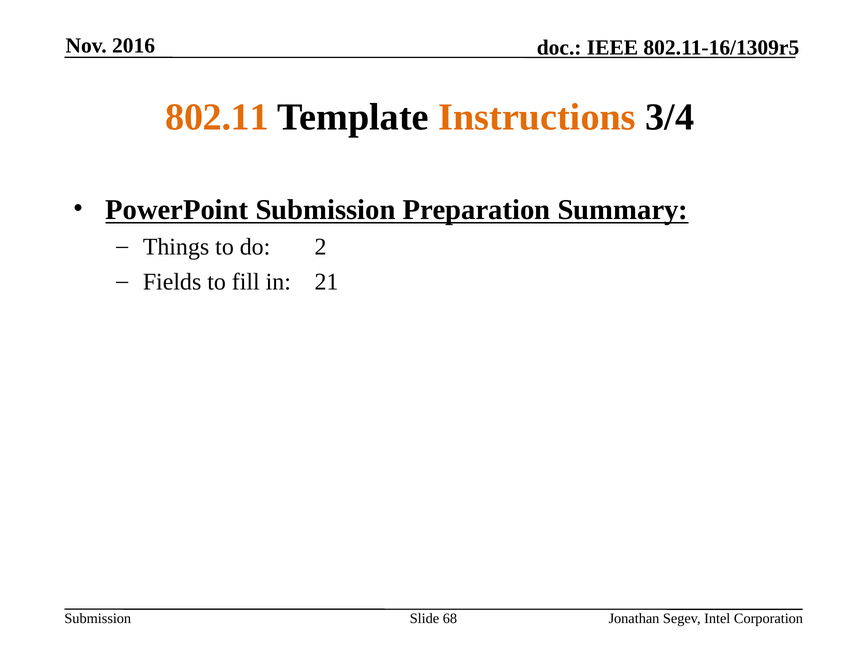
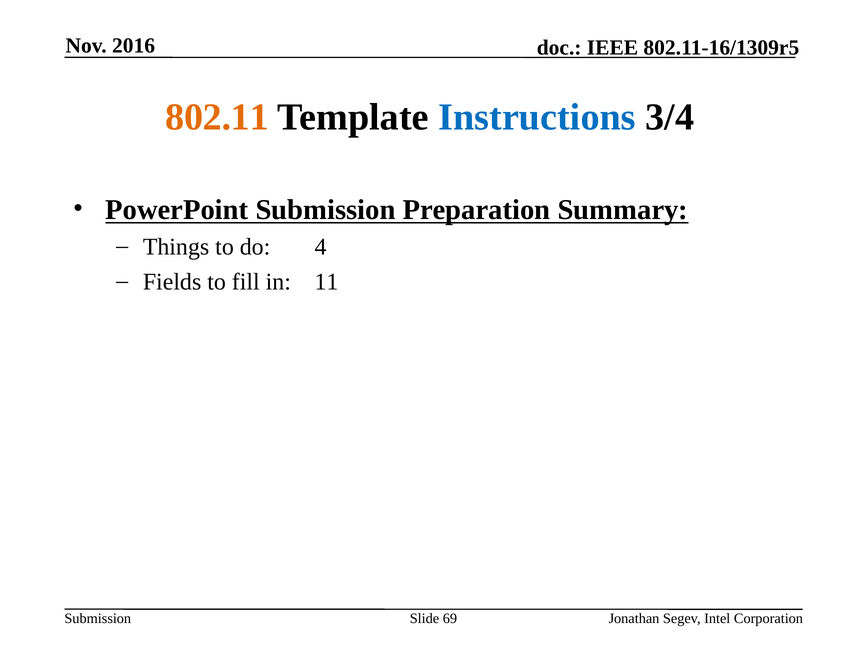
Instructions colour: orange -> blue (537, 117)
2: 2 -> 4 (321, 247)
21: 21 -> 11 (327, 282)
68: 68 -> 69 (450, 619)
